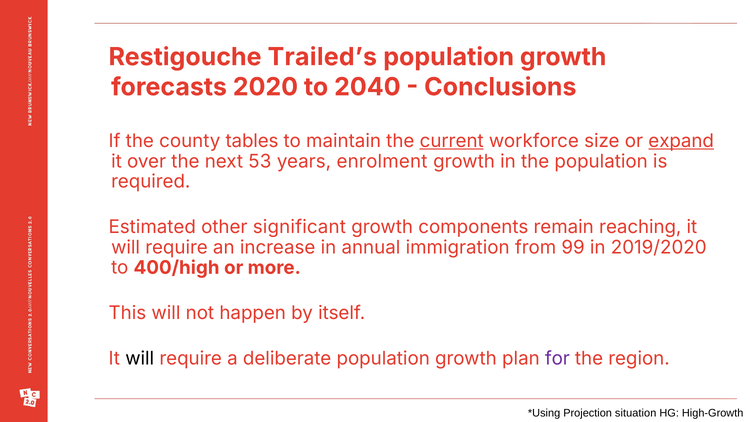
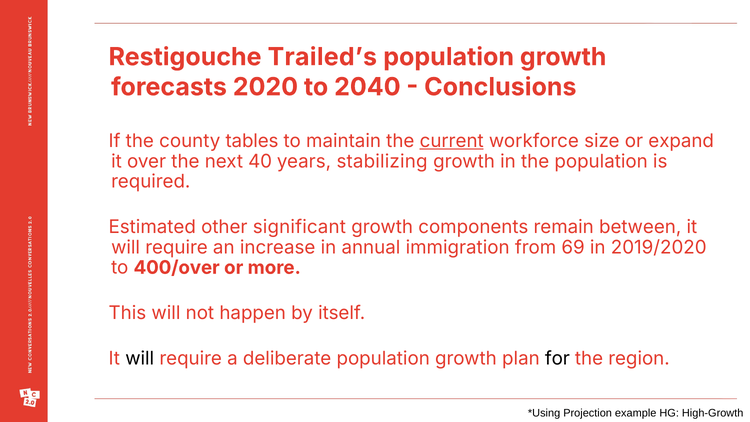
expand underline: present -> none (681, 141)
53: 53 -> 40 (260, 161)
enrolment: enrolment -> stabilizing (382, 161)
reaching: reaching -> between (640, 227)
99: 99 -> 69 (573, 247)
400/high: 400/high -> 400/over (177, 268)
for colour: purple -> black (557, 359)
situation: situation -> example (636, 413)
